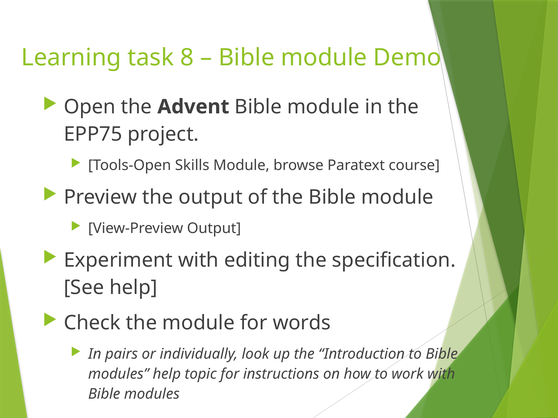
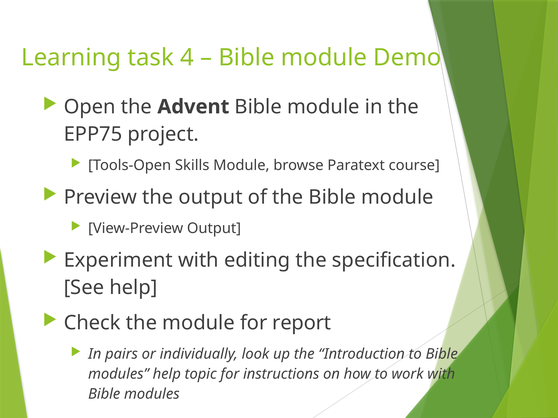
8: 8 -> 4 (187, 58)
words: words -> report (302, 323)
